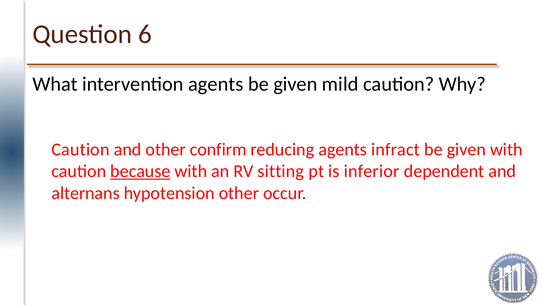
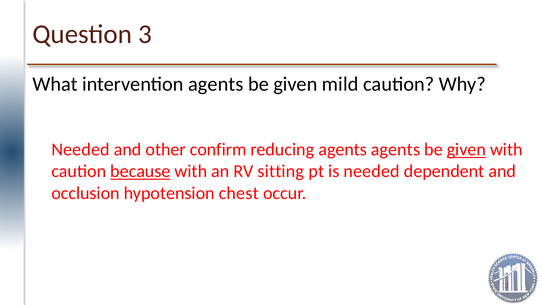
6: 6 -> 3 (145, 34)
Caution: Caution -> Needed (81, 150)
agents infract: infract -> agents (395, 150)
given underline: none -> present (466, 150)
is inferior: inferior -> needed (372, 171)
alternans: alternans -> occlusion (86, 193)
hypotension other: other -> chest (239, 193)
